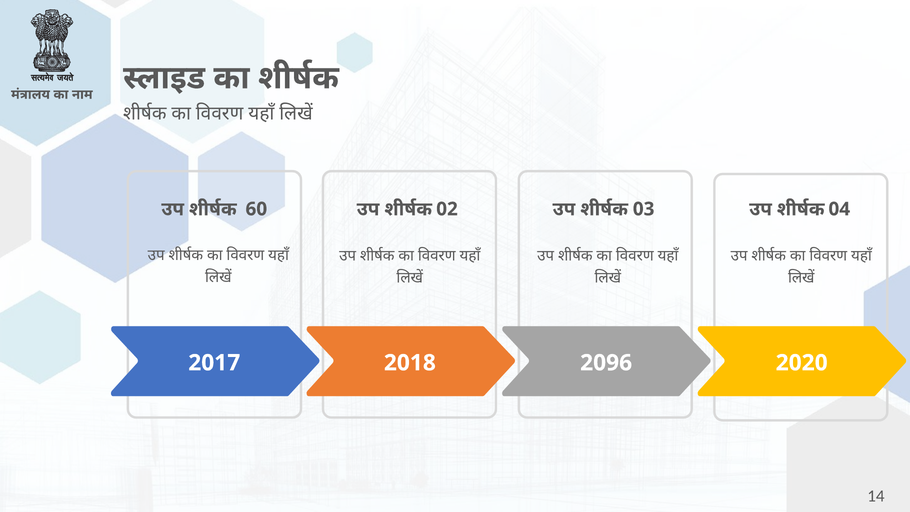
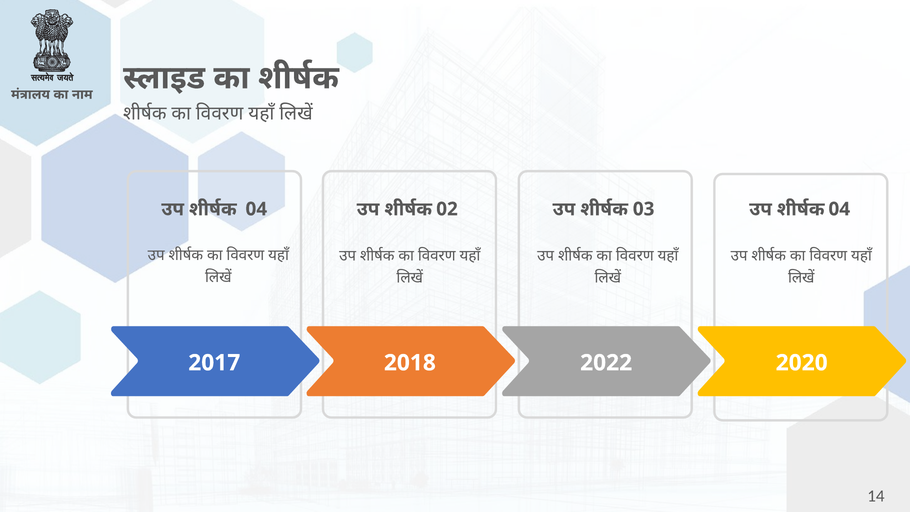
60: 60 -> 04 (256, 209)
2096: 2096 -> 2022 (606, 363)
